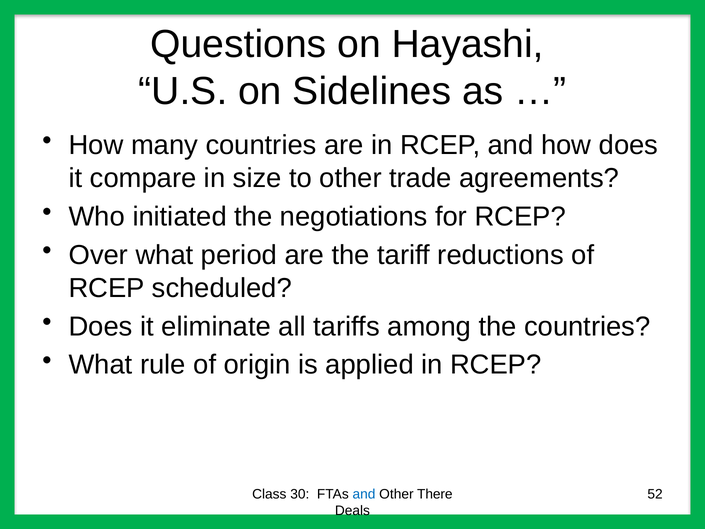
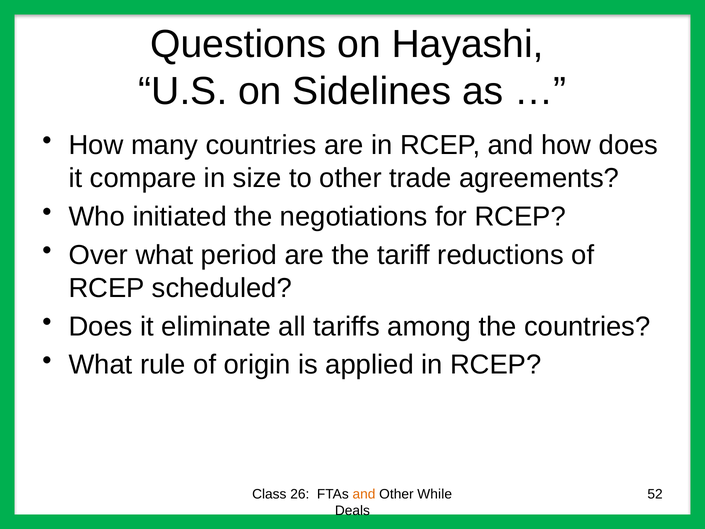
30: 30 -> 26 (300, 494)
and colour: blue -> orange (364, 494)
There: There -> While (435, 494)
